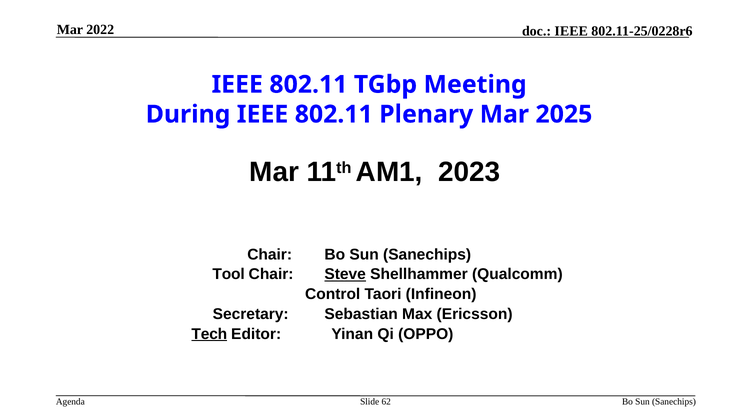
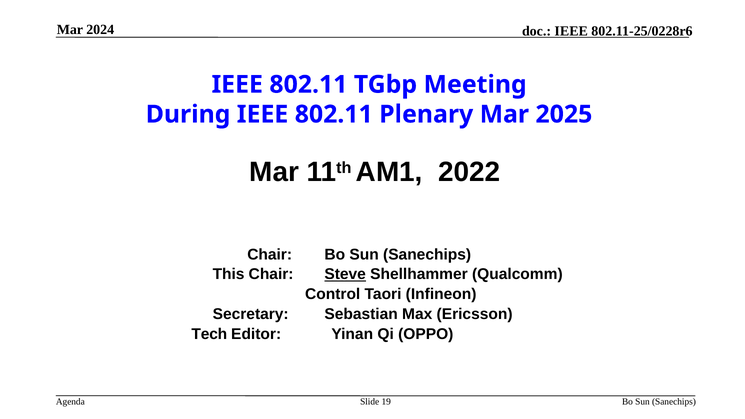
2022: 2022 -> 2024 (100, 30)
2023: 2023 -> 2022 (469, 172)
Tool: Tool -> This (229, 274)
Tech underline: present -> none (209, 334)
62: 62 -> 19 (386, 402)
